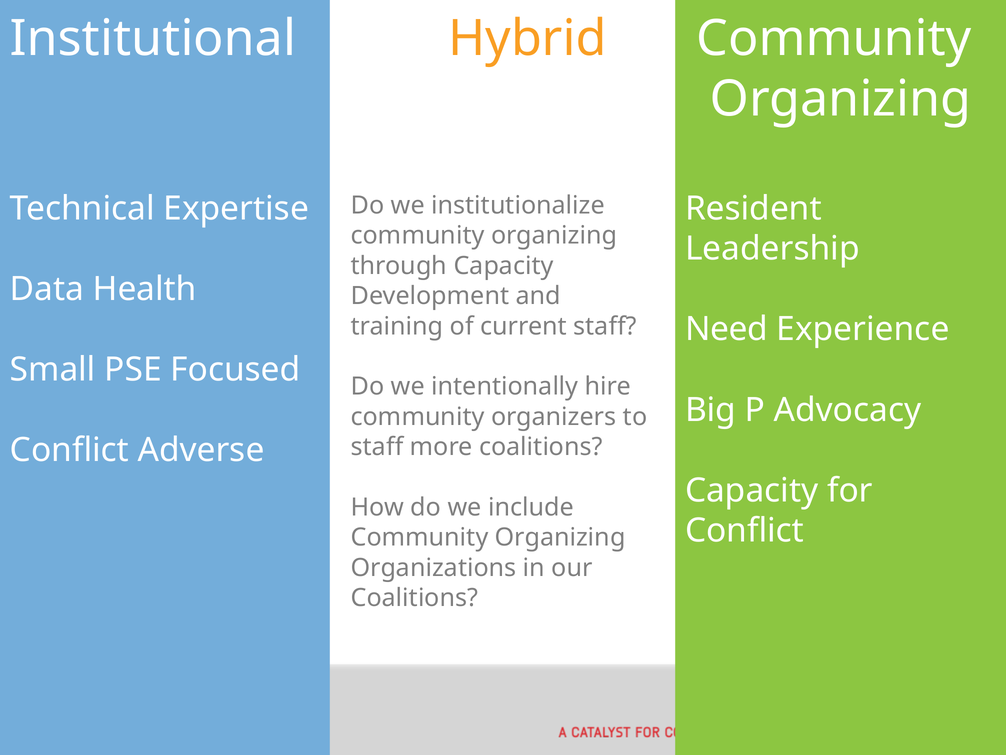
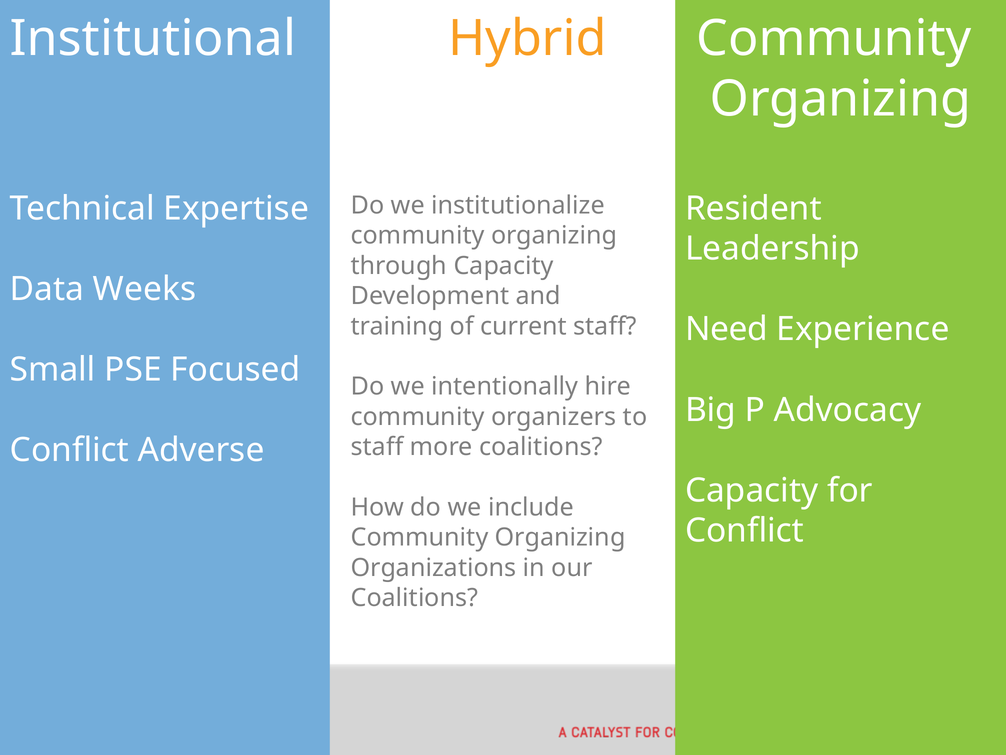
Health: Health -> Weeks (145, 289)
